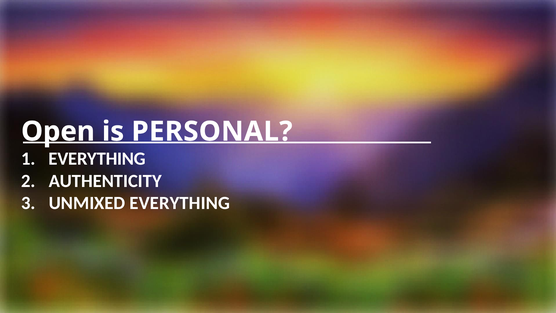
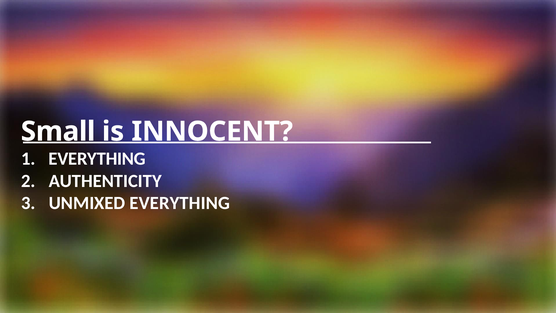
Open: Open -> Small (58, 131)
PERSONAL: PERSONAL -> INNOCENT (212, 131)
